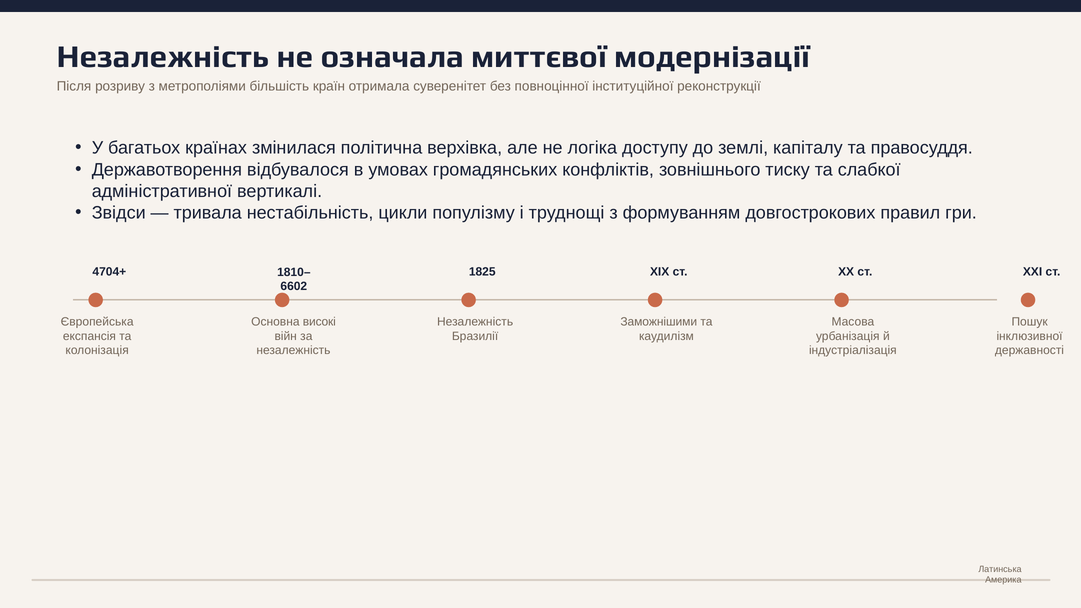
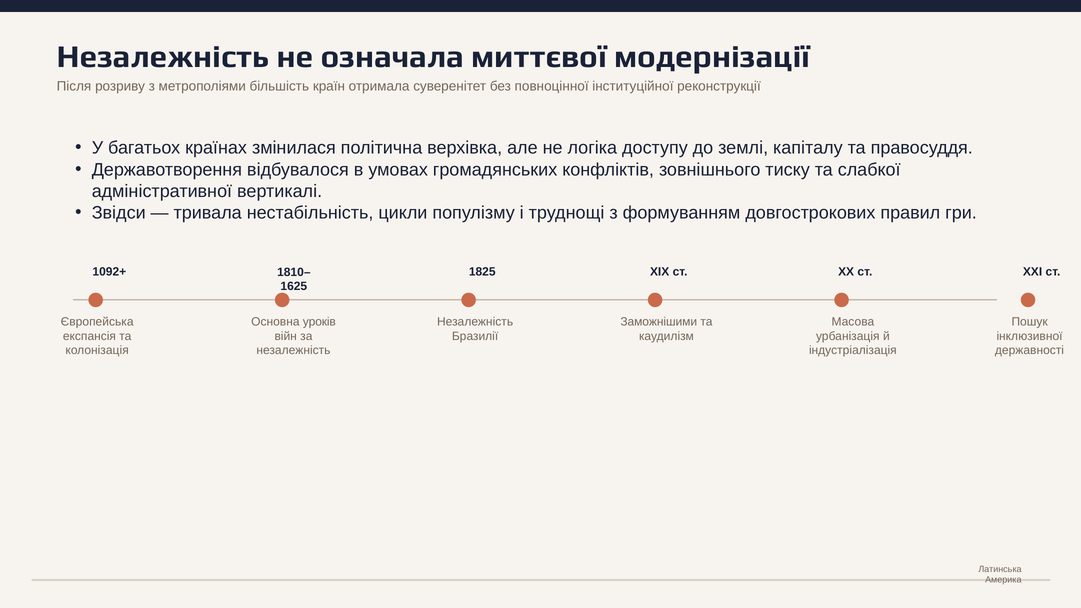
4704+: 4704+ -> 1092+ (109, 272)
6602: 6602 -> 1625 (294, 287)
високі: високі -> уроків (319, 322)
